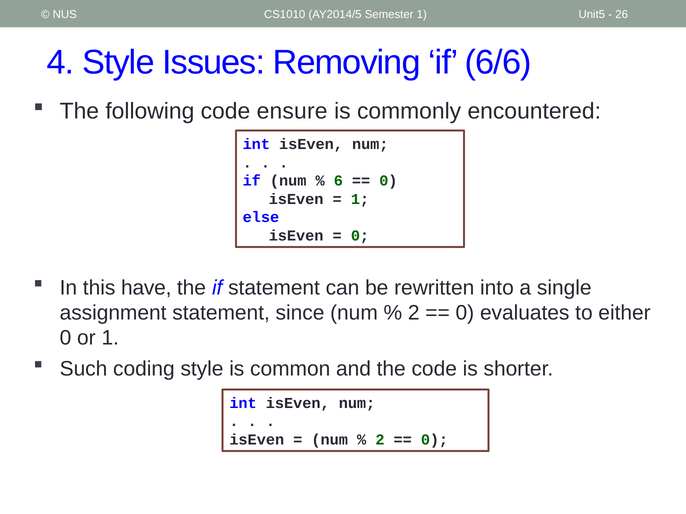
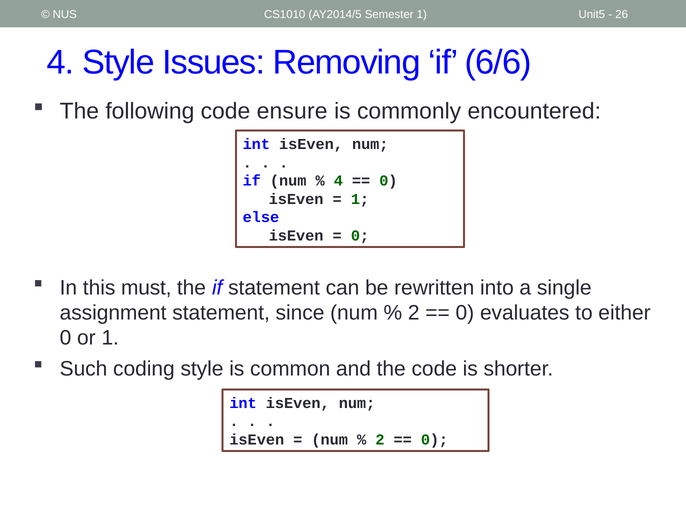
6: 6 -> 4 (338, 181)
have: have -> must (146, 288)
